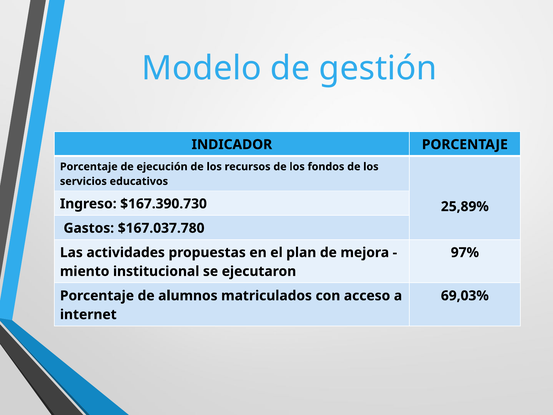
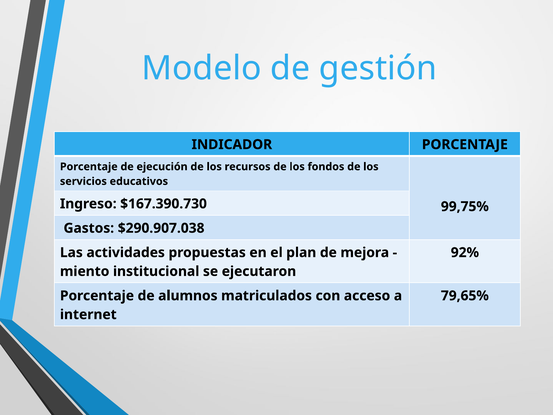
25,89%: 25,89% -> 99,75% (465, 206)
$167.037.780: $167.037.780 -> $290.907.038 (161, 228)
97%: 97% -> 92% (465, 252)
69,03%: 69,03% -> 79,65% (465, 296)
